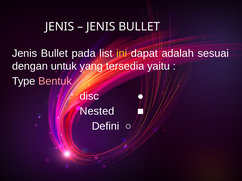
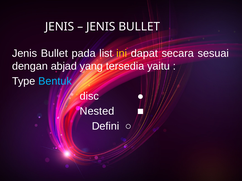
adalah: adalah -> secara (178, 53)
untuk: untuk -> abjad (64, 66)
Bentuk colour: pink -> light blue (55, 81)
